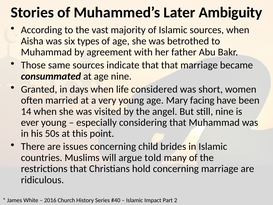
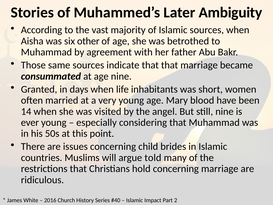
types: types -> other (88, 41)
considered: considered -> inhabitants (154, 89)
facing: facing -> blood (202, 100)
